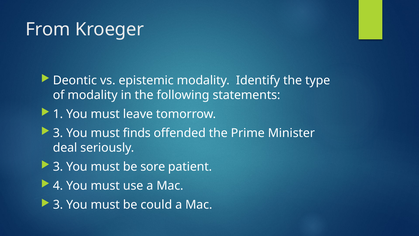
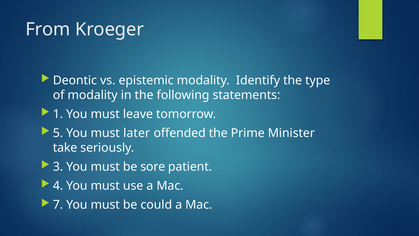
3: 3 -> 5 (58, 133)
finds: finds -> later (137, 133)
deal: deal -> take (65, 148)
3: 3 -> 7 (58, 205)
